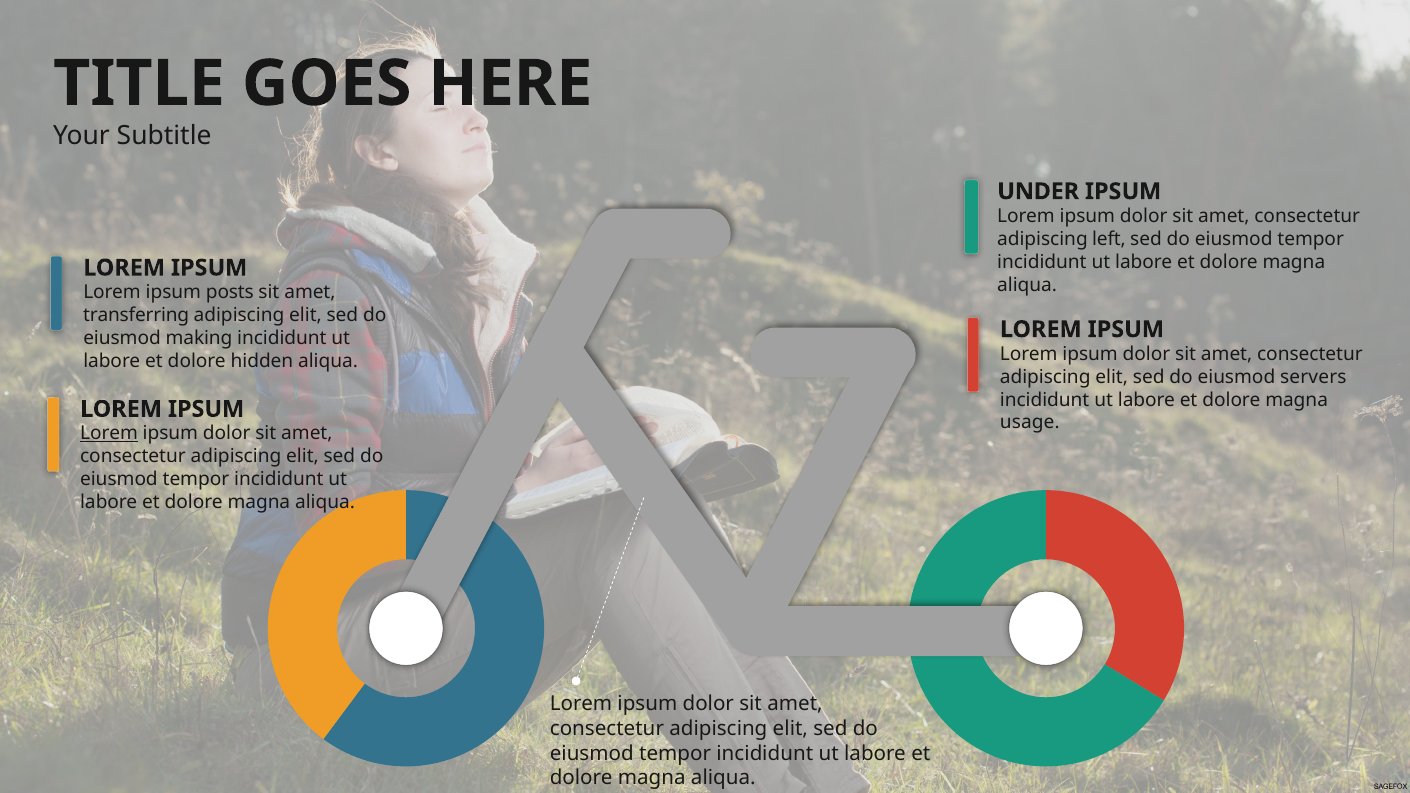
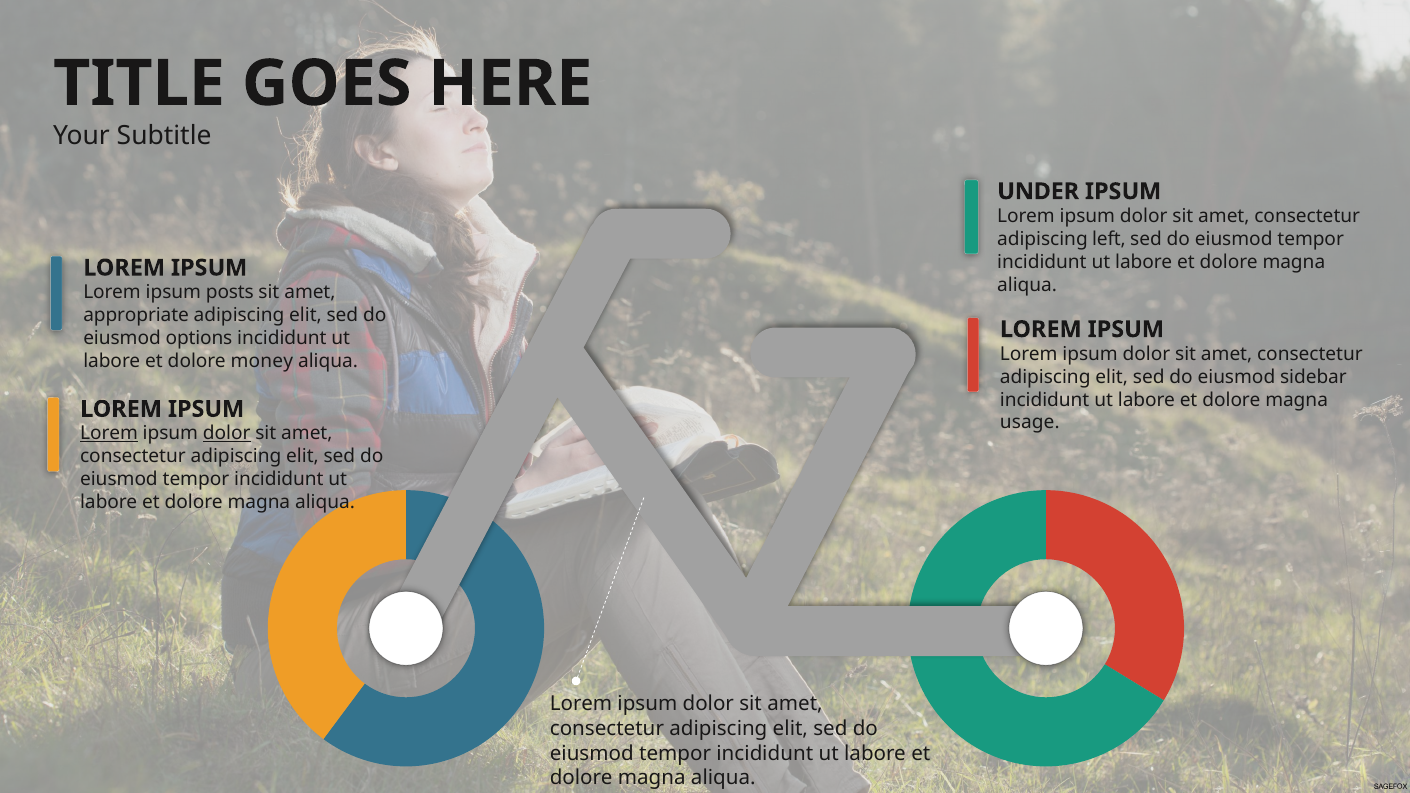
transferring: transferring -> appropriate (136, 315)
making: making -> options (199, 338)
hidden: hidden -> money (262, 361)
servers: servers -> sidebar (1313, 377)
dolor underline: none -> present (227, 434)
